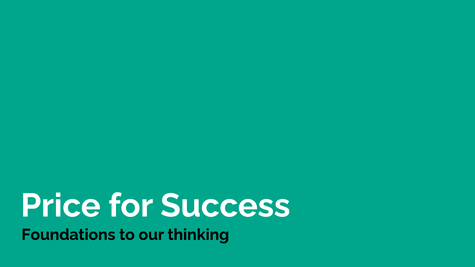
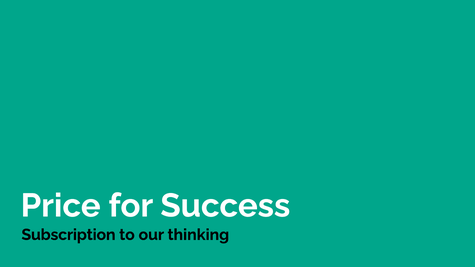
Foundations: Foundations -> Subscription (68, 235)
